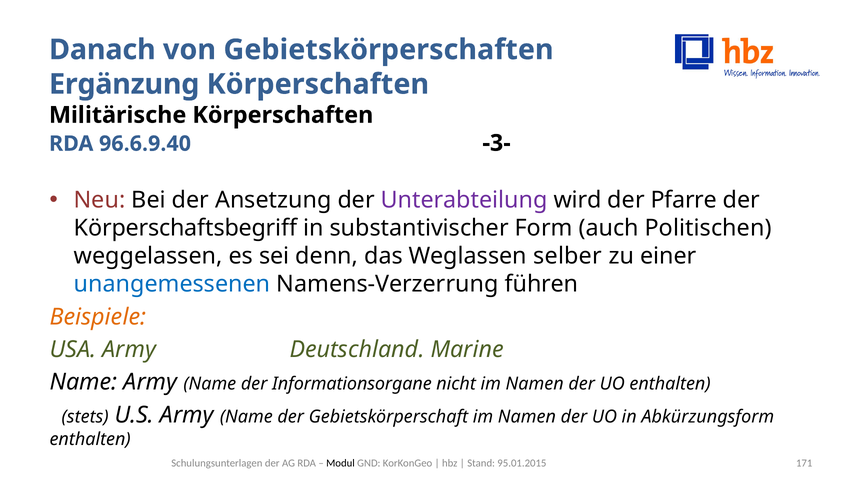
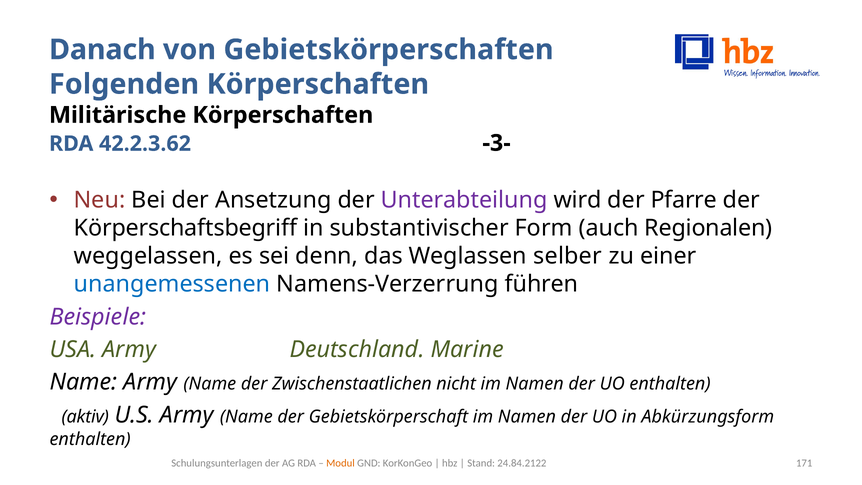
Ergänzung: Ergänzung -> Folgenden (124, 84)
96.6.9.40: 96.6.9.40 -> 42.2.3.62 (145, 144)
Politischen: Politischen -> Regionalen (708, 228)
Beispiele colour: orange -> purple (98, 317)
Informationsorgane: Informationsorgane -> Zwischenstaatlichen (352, 384)
stets: stets -> aktiv (85, 417)
Modul colour: black -> orange (340, 463)
95.01.2015: 95.01.2015 -> 24.84.2122 (522, 463)
